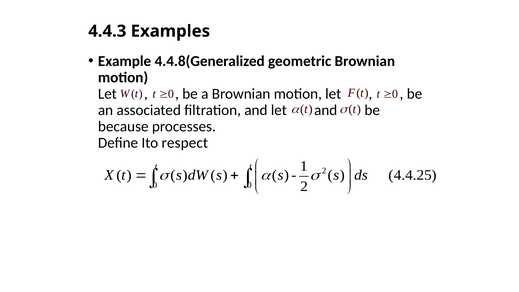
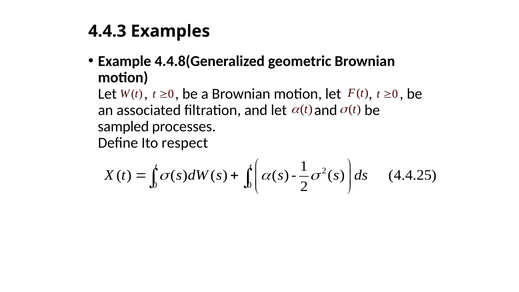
because: because -> sampled (123, 126)
